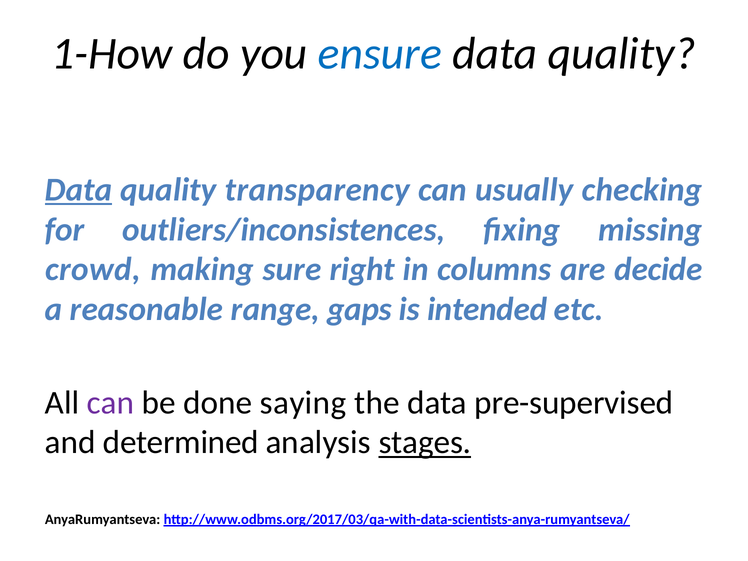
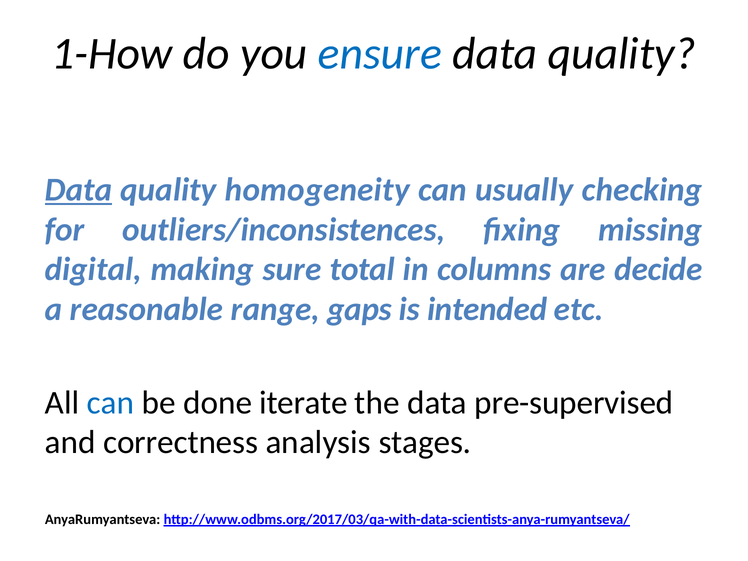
transparency: transparency -> homogeneity (317, 190)
crowd: crowd -> digital (93, 269)
right: right -> total (362, 269)
can colour: purple -> blue (111, 403)
saying: saying -> iterate (303, 403)
determined: determined -> correctness (181, 443)
stages underline: present -> none (425, 443)
